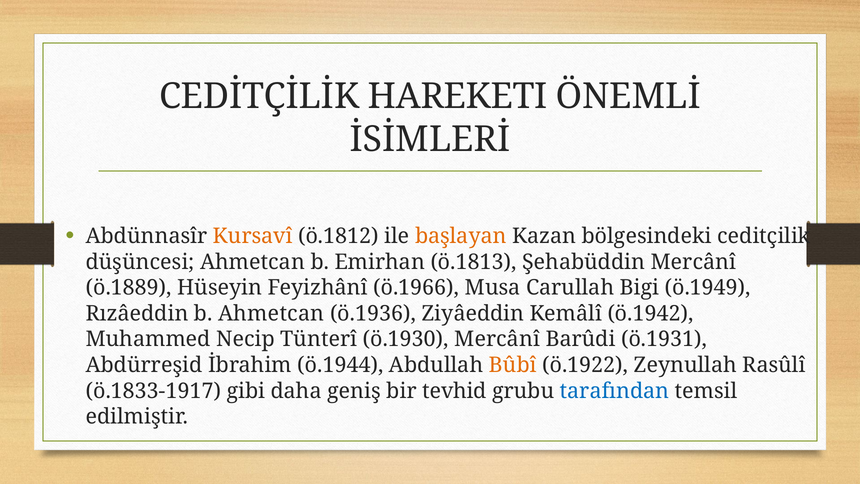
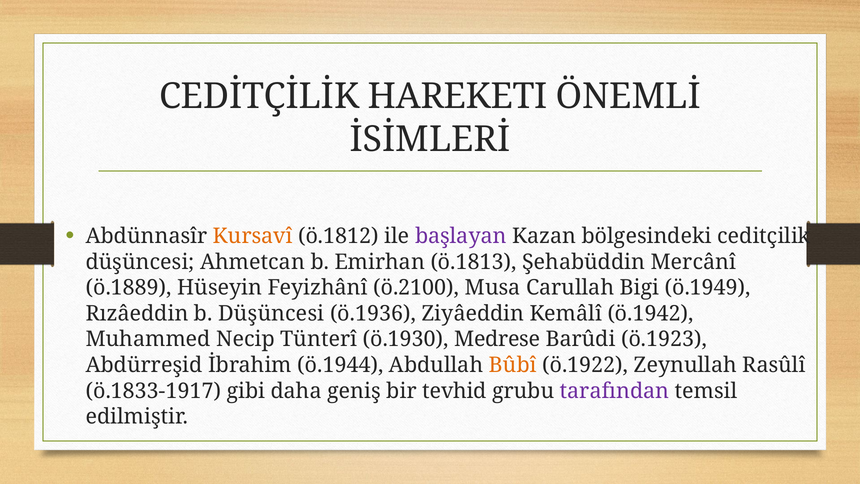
başlayan colour: orange -> purple (461, 236)
ö.1966: ö.1966 -> ö.2100 (416, 288)
b Ahmetcan: Ahmetcan -> Düşüncesi (271, 313)
ö.1930 Mercânî: Mercânî -> Medrese (497, 339)
ö.1931: ö.1931 -> ö.1923 (664, 339)
tarafından colour: blue -> purple (615, 391)
